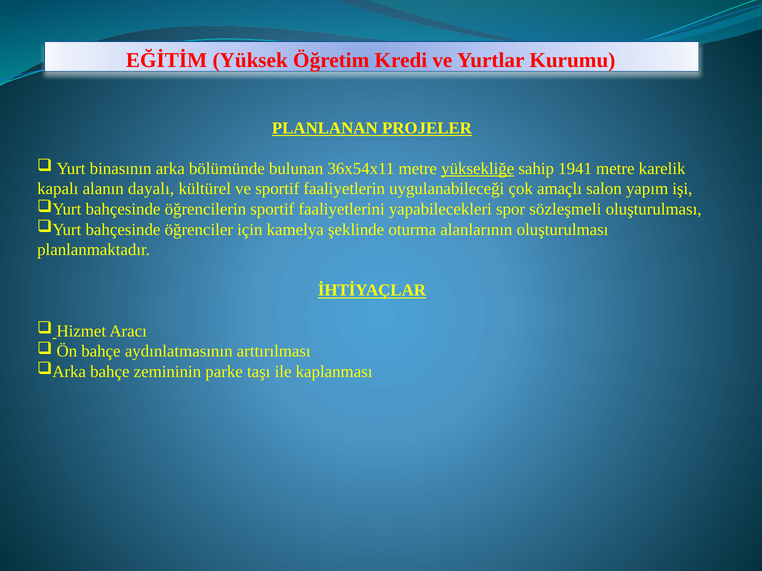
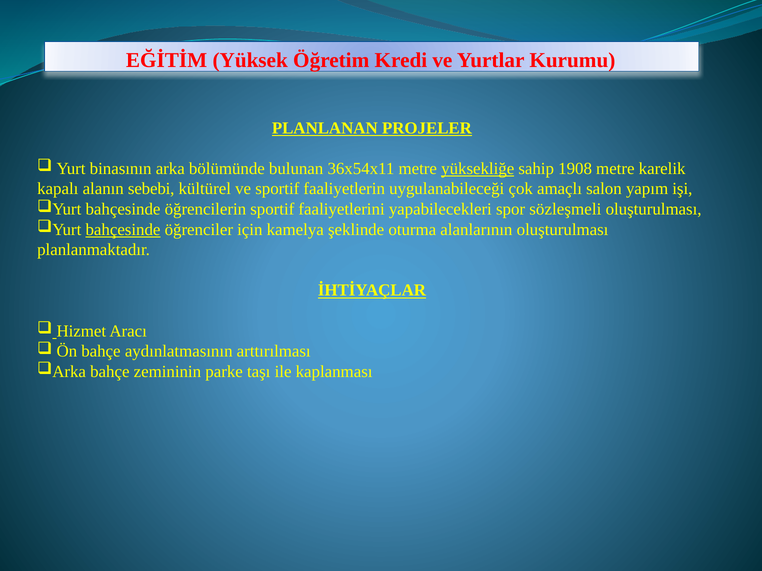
1941: 1941 -> 1908 (575, 169)
dayalı: dayalı -> sebebi (151, 189)
bahçesinde underline: none -> present (123, 230)
